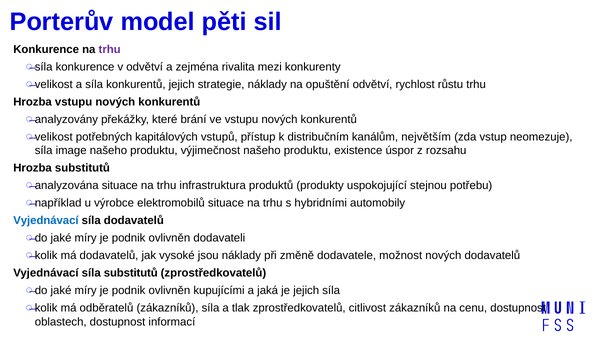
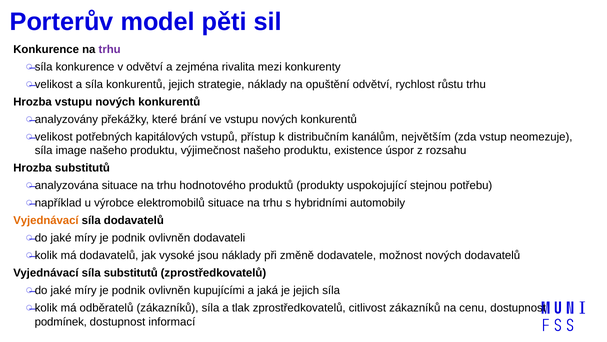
infrastruktura: infrastruktura -> hodnotového (213, 185)
Vyjednávací colour: blue -> orange (46, 220)
oblastech: oblastech -> podmínek (61, 321)
